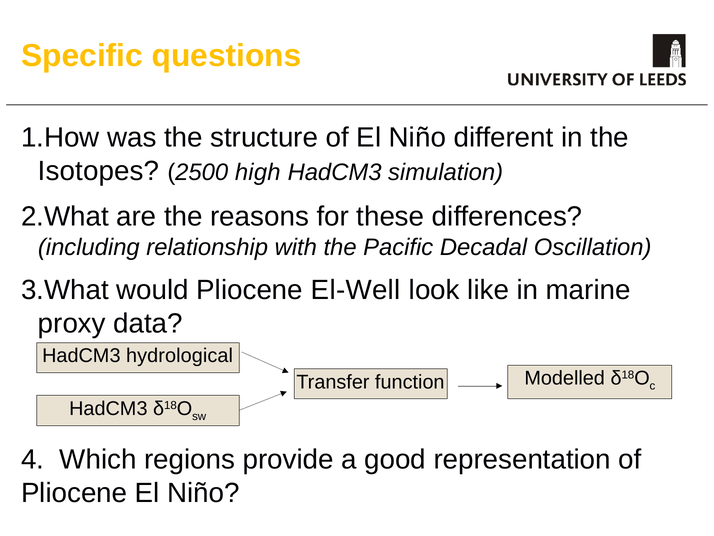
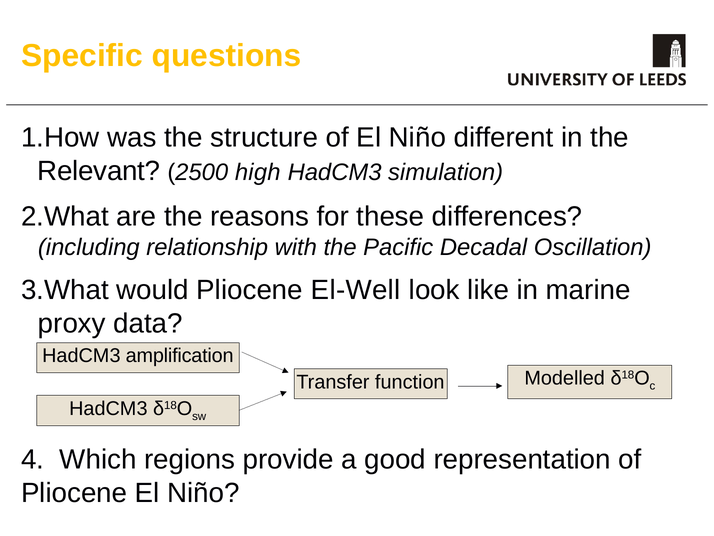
Isotopes: Isotopes -> Relevant (99, 171)
hydrological: hydrological -> amplification (180, 356)
